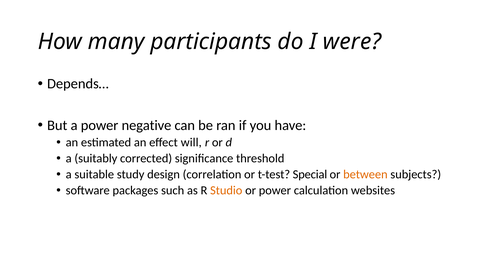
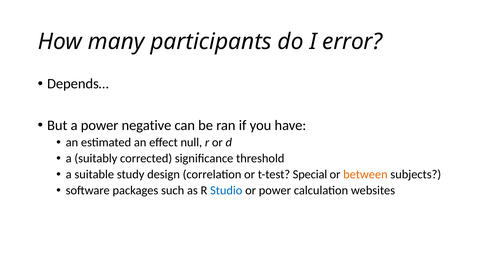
were: were -> error (352, 42)
will: will -> null (191, 143)
Studio colour: orange -> blue (226, 190)
